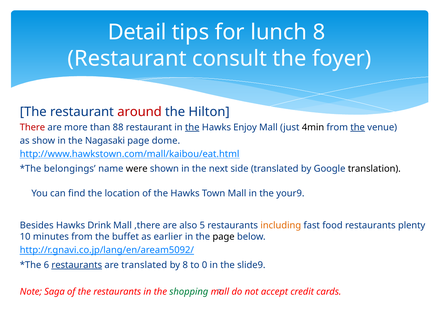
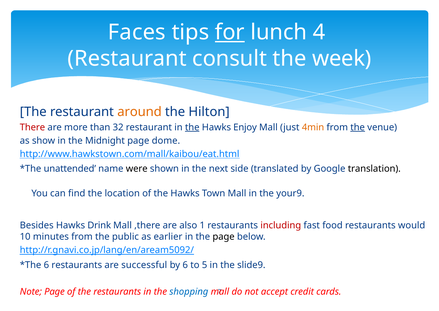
Detail: Detail -> Faces (137, 32)
for underline: none -> present (230, 32)
lunch 8: 8 -> 4 (319, 32)
foyer: foyer -> week (342, 58)
around colour: red -> orange (139, 112)
88: 88 -> 32 (118, 127)
4min colour: black -> orange (313, 127)
Nagasaki: Nagasaki -> Midnight (105, 140)
belongings: belongings -> unattended (70, 169)
5: 5 -> 1 (202, 225)
including colour: orange -> red (281, 225)
plenty: plenty -> would (412, 225)
buffet: buffet -> public (125, 236)
restaurants underline: present -> none (77, 264)
are translated: translated -> successful (144, 264)
by 8: 8 -> 6 (185, 264)
0: 0 -> 5 (205, 264)
Note Saga: Saga -> Page (55, 291)
shopping colour: green -> blue (189, 291)
